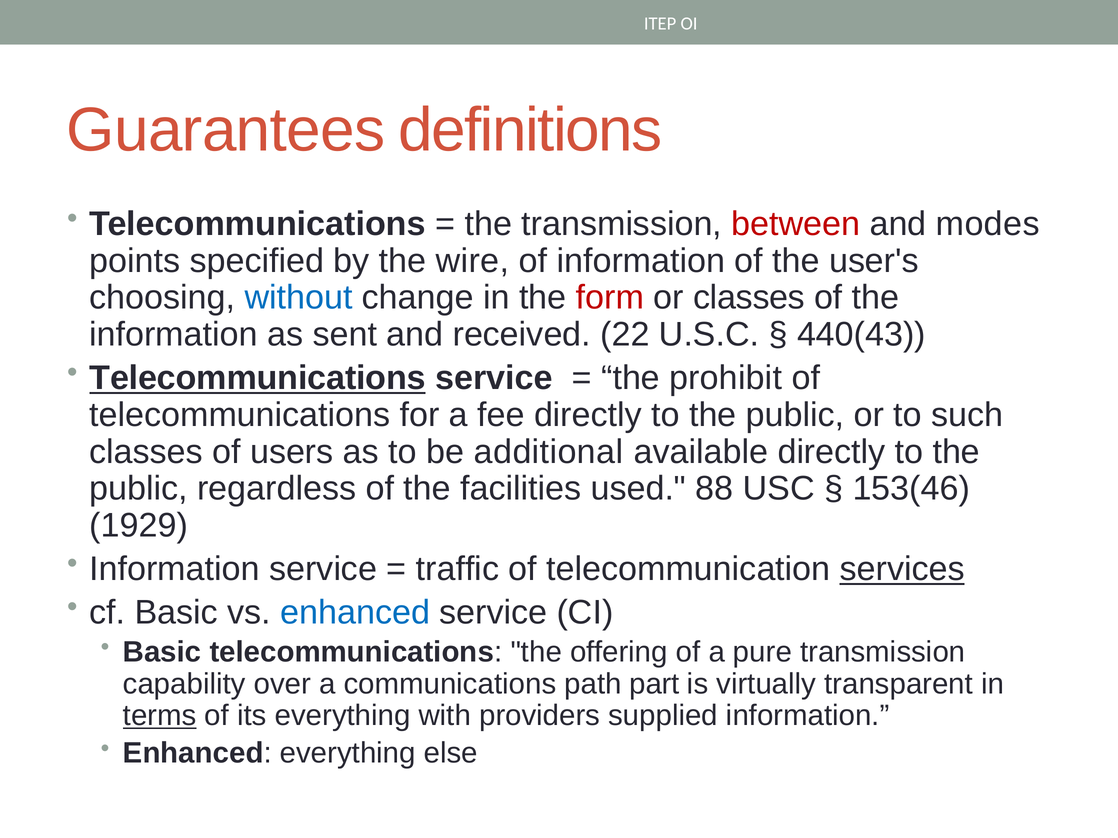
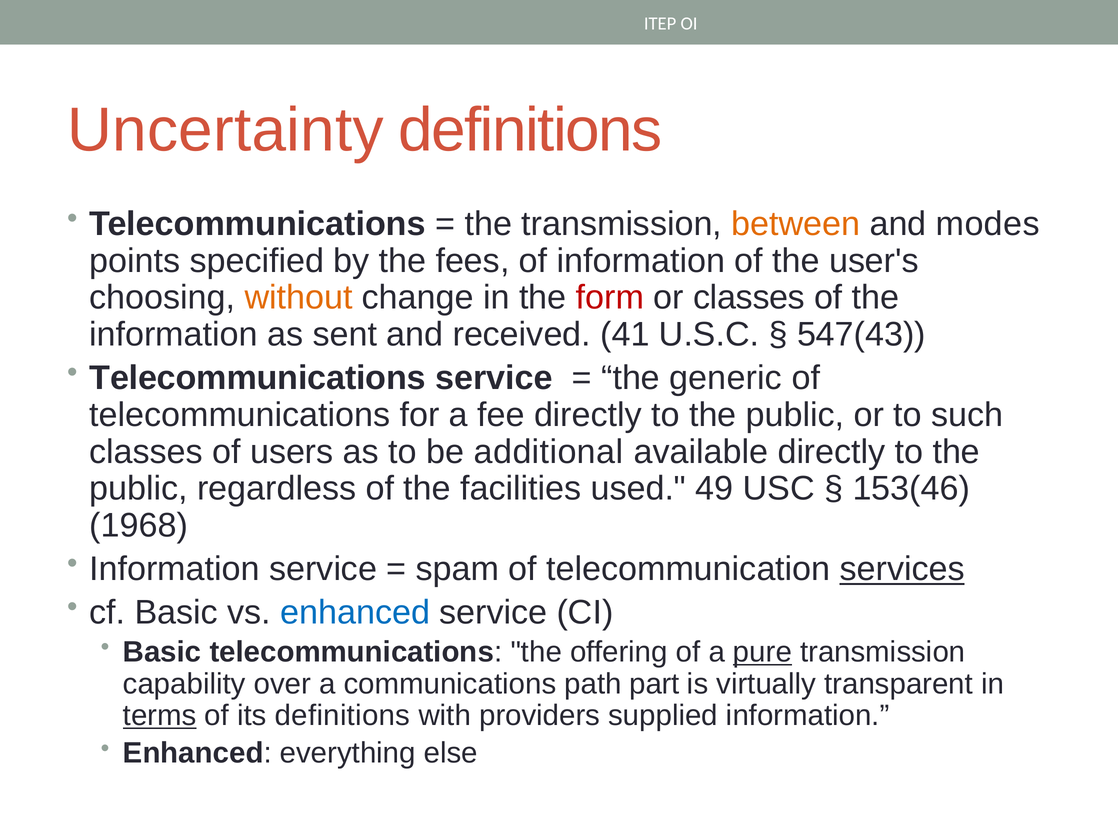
Guarantees: Guarantees -> Uncertainty (225, 130)
between colour: red -> orange (796, 224)
wire: wire -> fees (473, 261)
without colour: blue -> orange (299, 298)
22: 22 -> 41 (625, 335)
440(43: 440(43 -> 547(43 (861, 335)
Telecommunications underline: present -> none (258, 378)
prohibit: prohibit -> generic (726, 378)
88: 88 -> 49 (714, 489)
1929: 1929 -> 1968 (139, 526)
traffic: traffic -> spam (457, 569)
pure underline: none -> present (762, 652)
its everything: everything -> definitions (343, 716)
